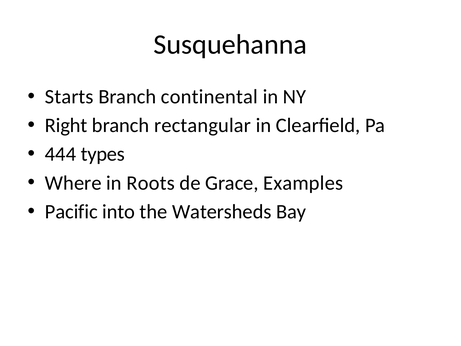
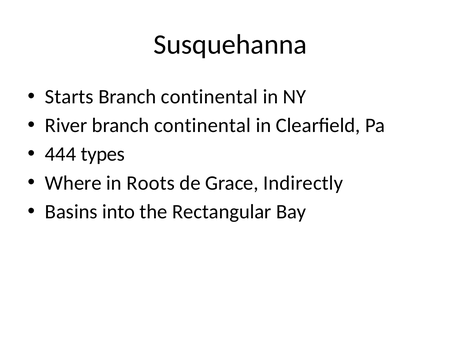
Right: Right -> River (66, 125)
rectangular: rectangular -> continental (203, 125)
Examples: Examples -> Indirectly (303, 183)
Pacific: Pacific -> Basins (71, 211)
Watersheds: Watersheds -> Rectangular (222, 211)
